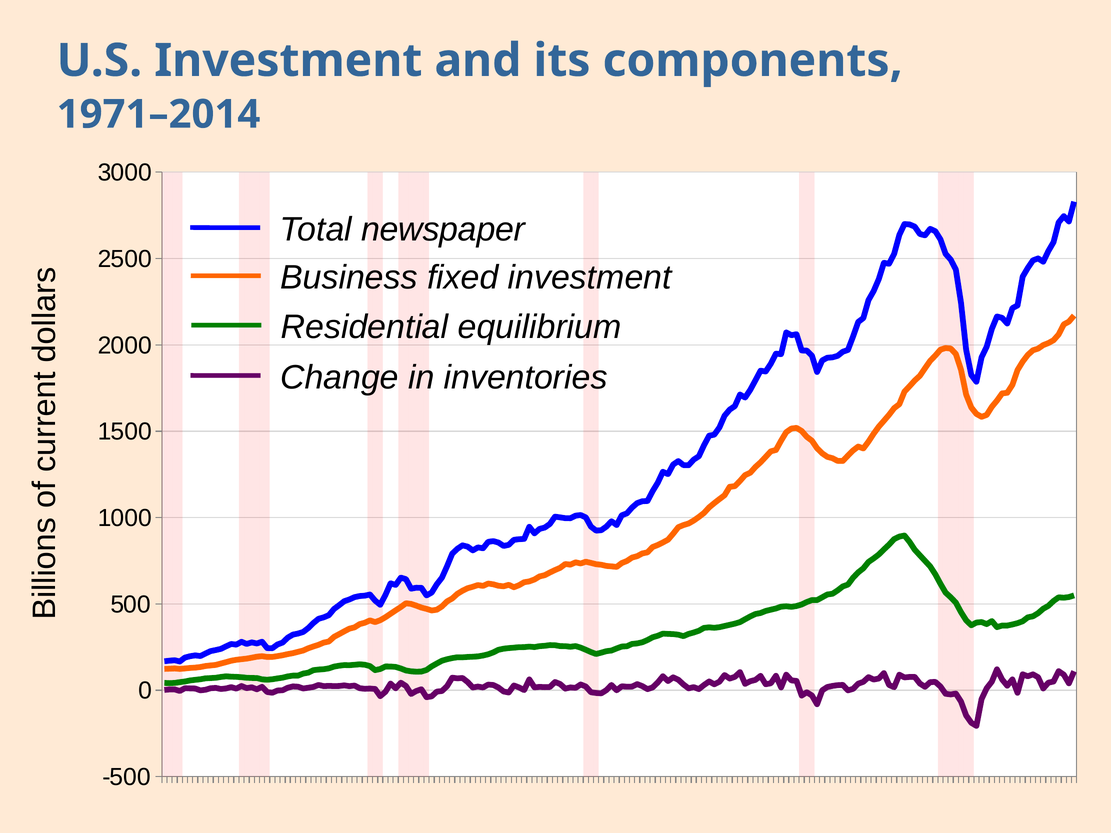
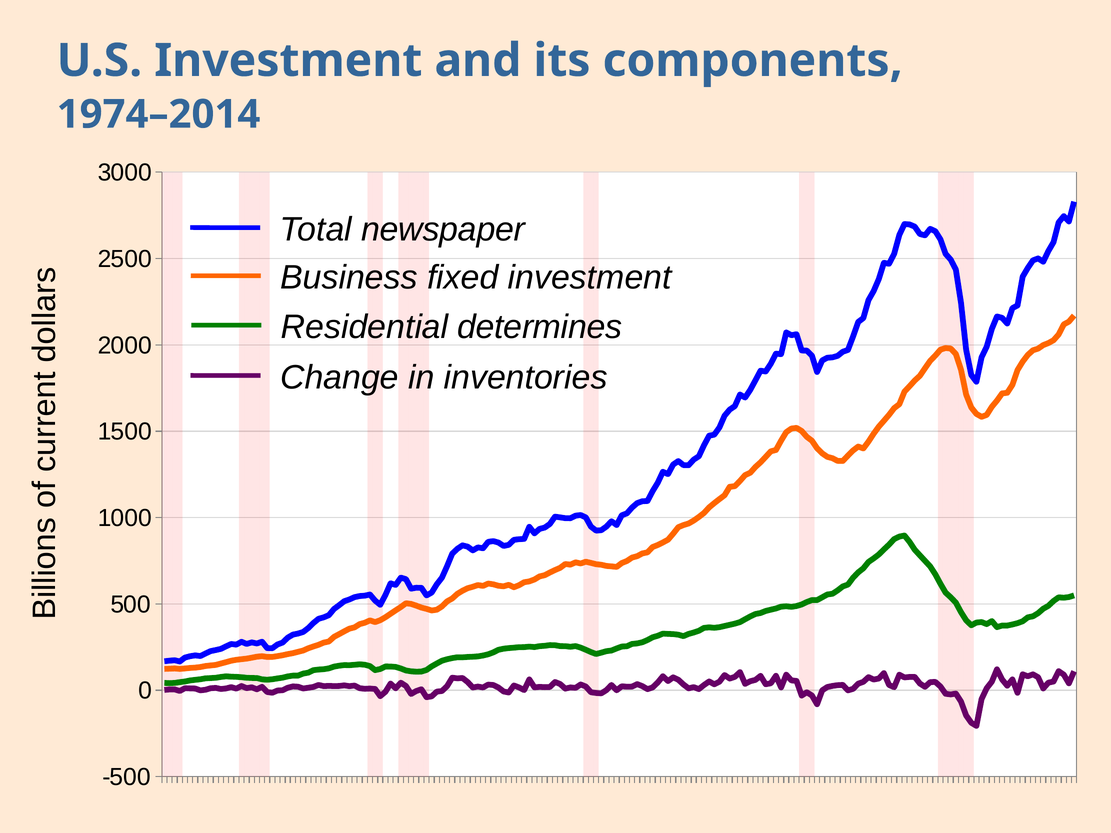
1971–2014: 1971–2014 -> 1974–2014 (159, 114)
equilibrium: equilibrium -> determines (540, 327)
